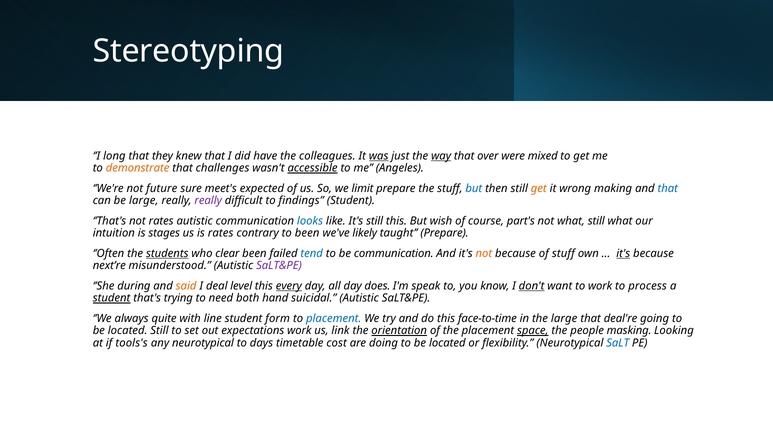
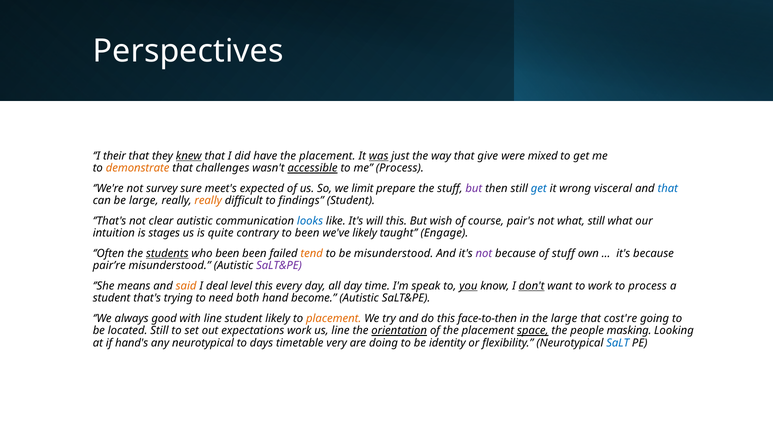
Stereotyping: Stereotyping -> Perspectives (188, 51)
long: long -> their (114, 156)
knew underline: none -> present (189, 156)
have the colleagues: colleagues -> placement (327, 156)
way underline: present -> none (441, 156)
over: over -> give (488, 156)
me Angeles: Angeles -> Process (400, 168)
future: future -> survey (162, 188)
but colour: blue -> purple (474, 188)
get colour: orange -> blue (539, 188)
making: making -> visceral (613, 188)
really colour: purple -> orange (208, 201)
not rates: rates -> clear (161, 221)
It's still: still -> will (375, 221)
part's: part's -> pair's (521, 221)
is rates: rates -> quite (221, 233)
taught Prepare: Prepare -> Engage (444, 233)
who clear: clear -> been (227, 253)
tend colour: blue -> orange (312, 253)
be communication: communication -> misunderstood (394, 253)
not colour: orange -> purple (484, 253)
it's underline: present -> none (623, 253)
next’re: next’re -> pair’re (109, 266)
during: during -> means (134, 286)
every underline: present -> none (289, 286)
does: does -> time (377, 286)
you underline: none -> present (468, 286)
student underline: present -> none (112, 298)
suicidal: suicidal -> become (314, 298)
quite: quite -> good (164, 318)
student form: form -> likely (278, 318)
placement colour: blue -> orange (334, 318)
face-to-time: face-to-time -> face-to-then (487, 318)
deal're: deal're -> cost're (620, 318)
us link: link -> line (341, 330)
tools's: tools's -> hand's (132, 343)
cost: cost -> very (337, 343)
located: located -> identity (447, 343)
